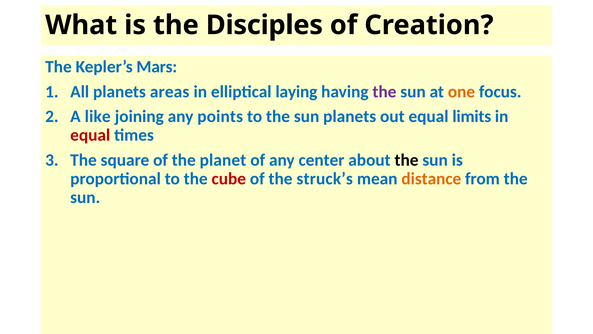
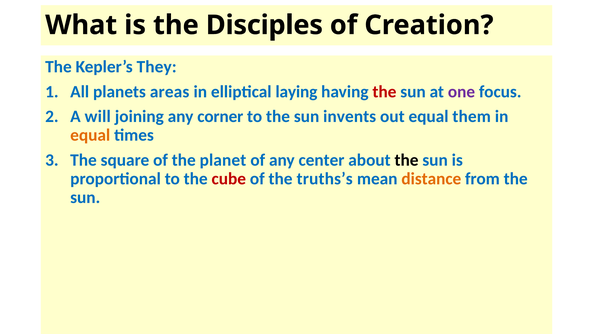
Mars: Mars -> They (157, 67)
the colour: purple -> red (384, 92)
one colour: orange -> purple (461, 92)
like: like -> will (98, 116)
points: points -> corner (220, 116)
sun planets: planets -> invents (350, 116)
limits: limits -> them (472, 116)
equal colour: red -> orange (90, 135)
struck’s: struck’s -> truths’s (325, 179)
